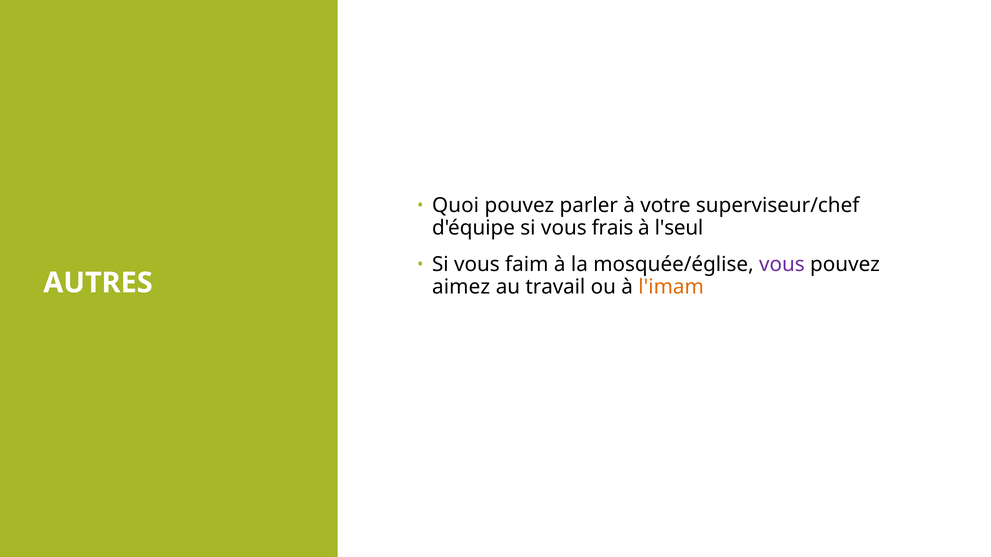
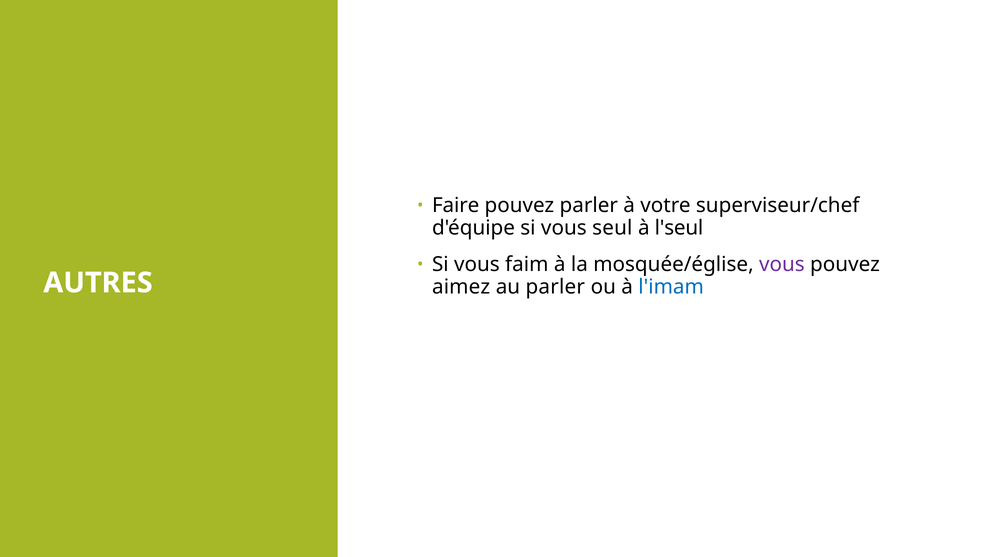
Quoi: Quoi -> Faire (456, 206)
frais: frais -> seul (612, 228)
au travail: travail -> parler (555, 287)
l'imam colour: orange -> blue (671, 287)
